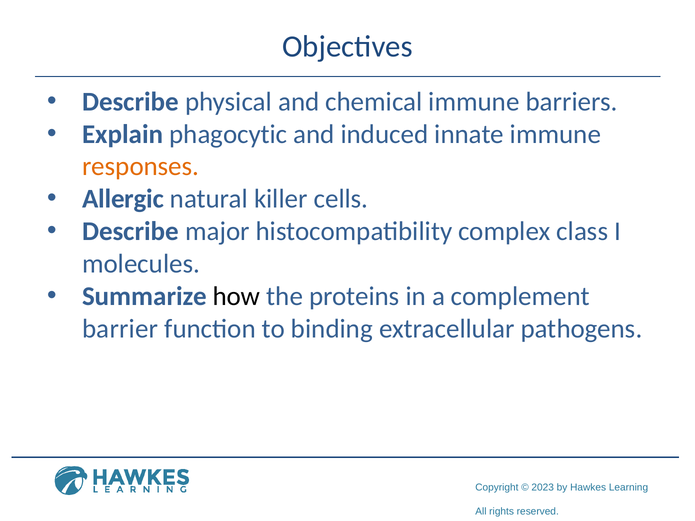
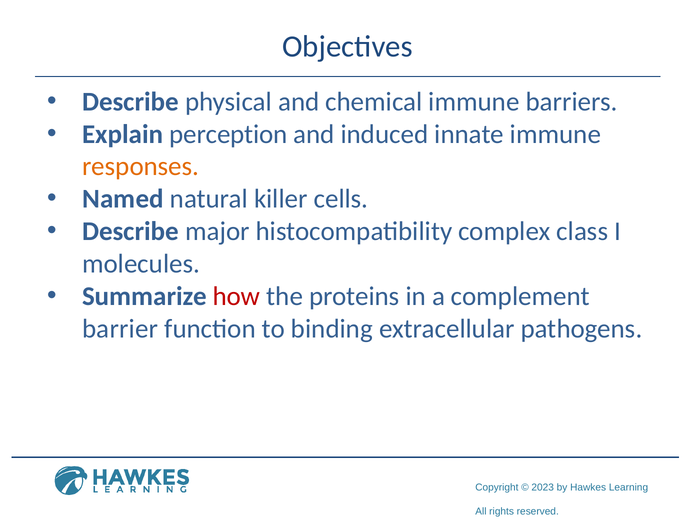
phagocytic: phagocytic -> perception (228, 134)
Allergic: Allergic -> Named (123, 199)
how colour: black -> red (236, 296)
